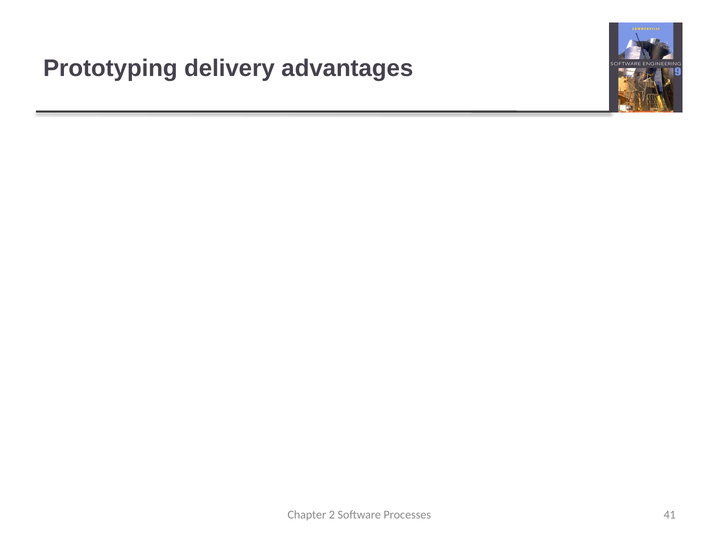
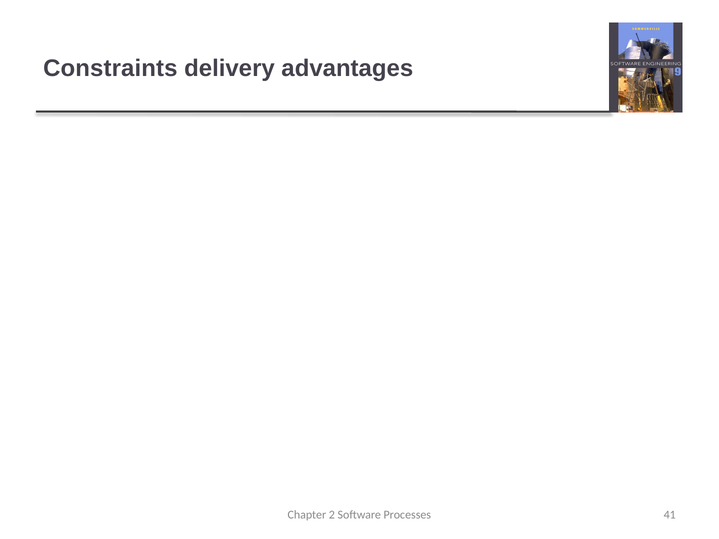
Prototyping: Prototyping -> Constraints (110, 68)
